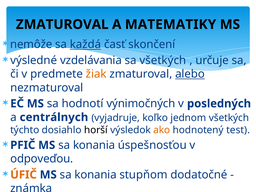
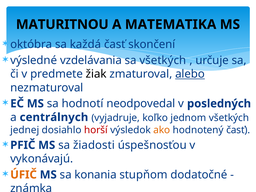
ZMATUROVAL: ZMATUROVAL -> MATURITNOU (62, 24)
MATEMATIKY: MATEMATIKY -> MATEMATIKA (171, 24)
nemôže: nemôže -> októbra (31, 44)
každá underline: present -> none (85, 44)
žiak colour: orange -> black (96, 74)
výnimočných: výnimočných -> neodpovedal (141, 104)
týchto: týchto -> jednej (25, 130)
horší colour: black -> red (96, 130)
hodnotený test: test -> časť (238, 130)
PFIČ MS sa konania: konania -> žiadosti (94, 145)
odpoveďou: odpoveďou -> vykonávajú (42, 159)
